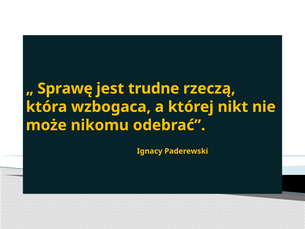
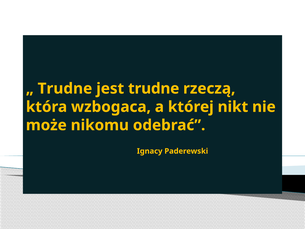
Sprawę: Sprawę -> Trudne (65, 88)
